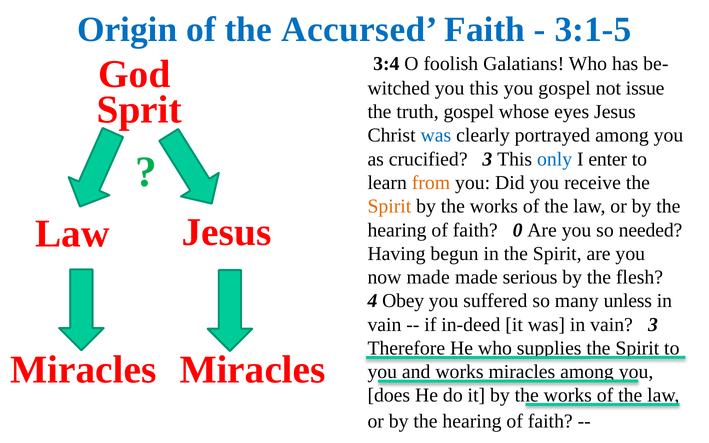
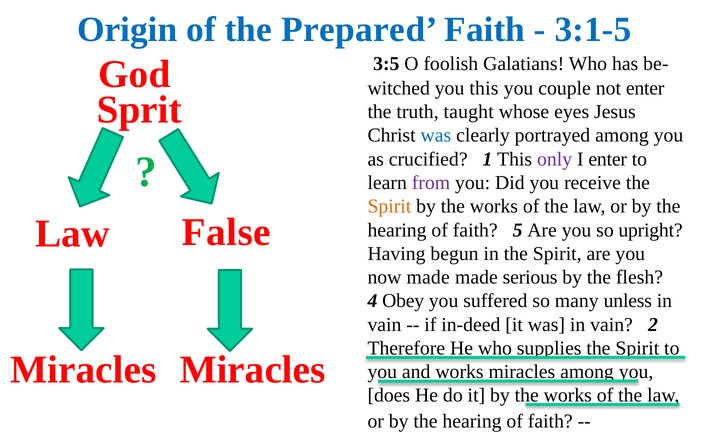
Accursed: Accursed -> Prepared (359, 30)
3:4: 3:4 -> 3:5 (386, 64)
you gospel: gospel -> couple (565, 88)
not issue: issue -> enter (645, 88)
truth gospel: gospel -> taught (469, 112)
crucified 3: 3 -> 1 (487, 159)
only colour: blue -> purple (555, 159)
from colour: orange -> purple (431, 183)
Law Jesus: Jesus -> False (226, 233)
0: 0 -> 5 (518, 230)
needed: needed -> upright (651, 230)
vain 3: 3 -> 2 (653, 325)
